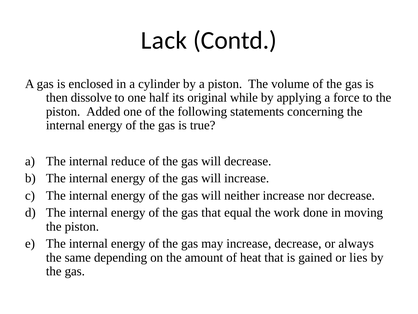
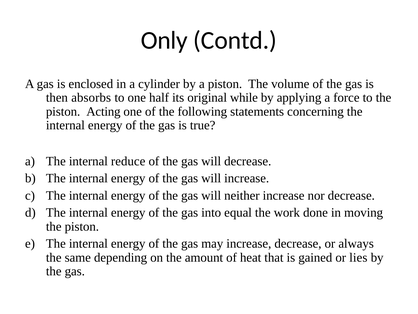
Lack: Lack -> Only (164, 40)
dissolve: dissolve -> absorbs (91, 98)
Added: Added -> Acting (103, 111)
gas that: that -> into (211, 212)
